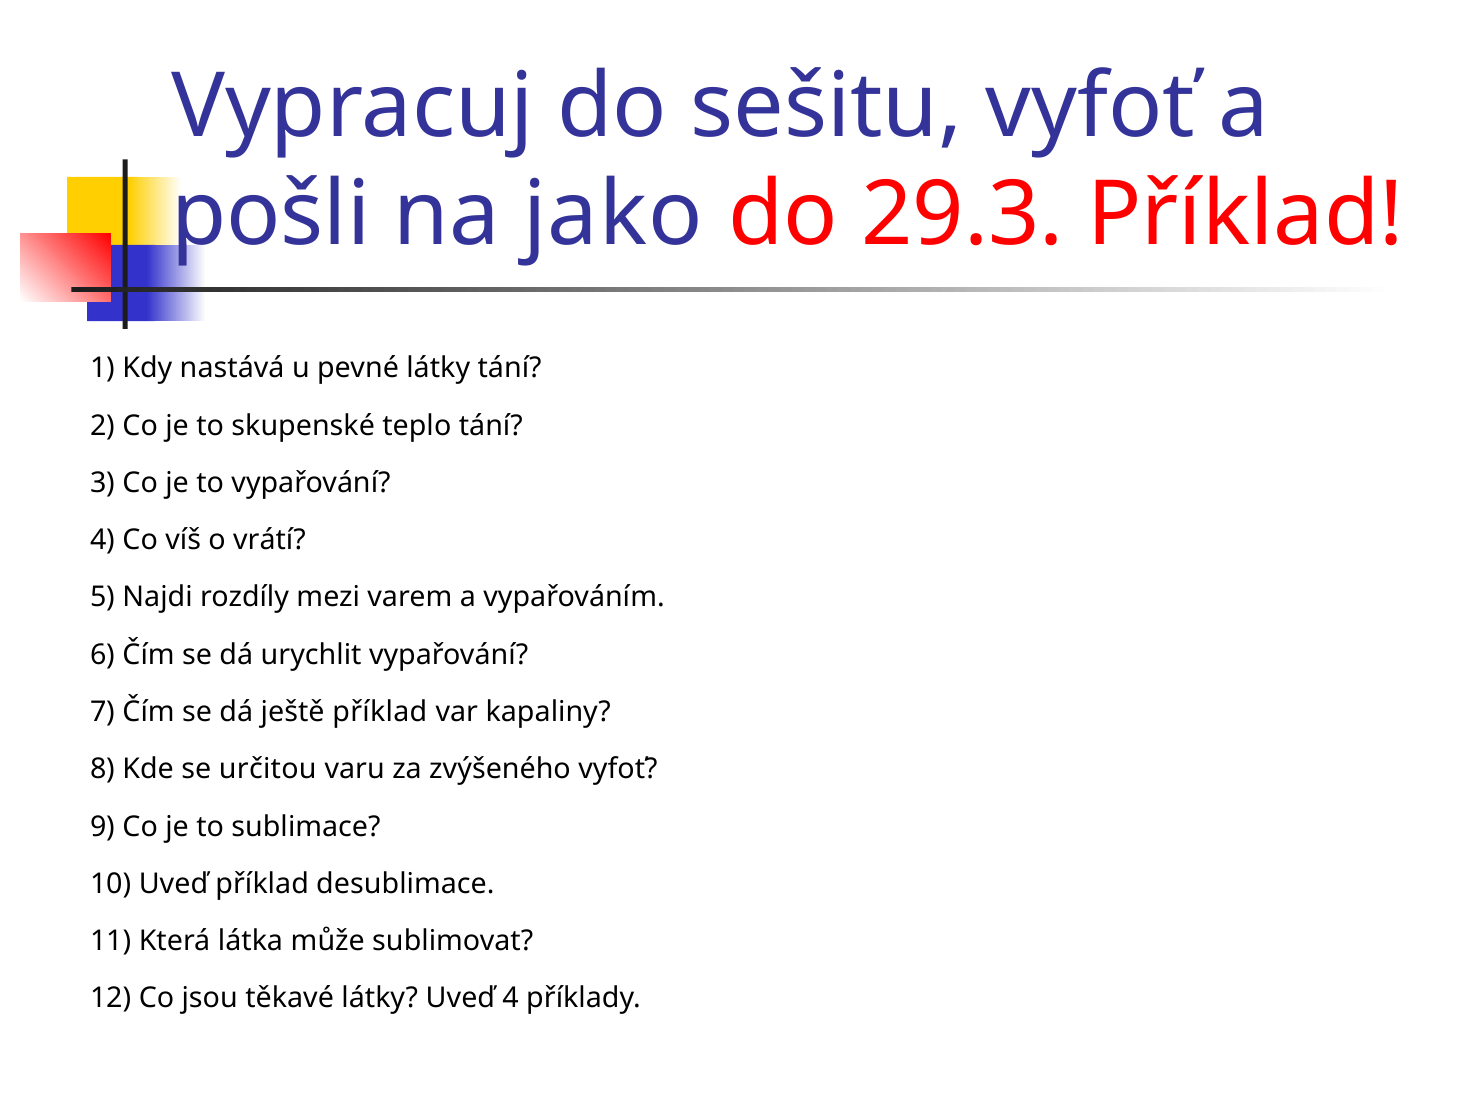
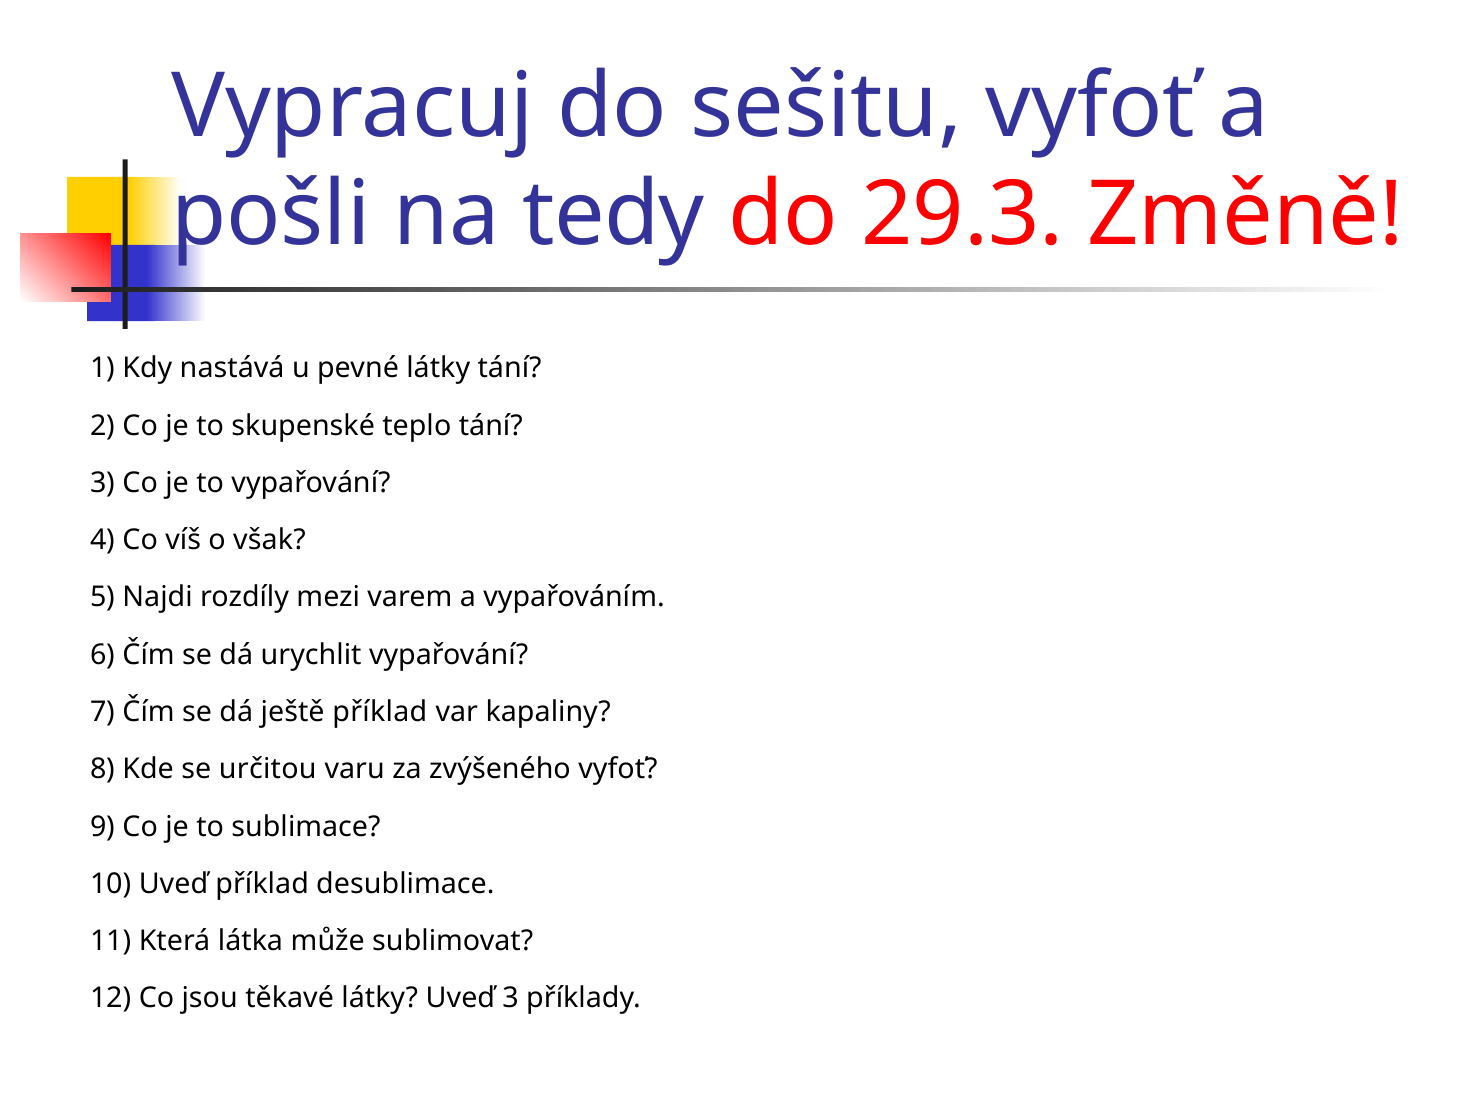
jako: jako -> tedy (614, 215)
29.3 Příklad: Příklad -> Změně (1245, 215)
vrátí: vrátí -> však (269, 540)
Uveď 4: 4 -> 3 (511, 998)
